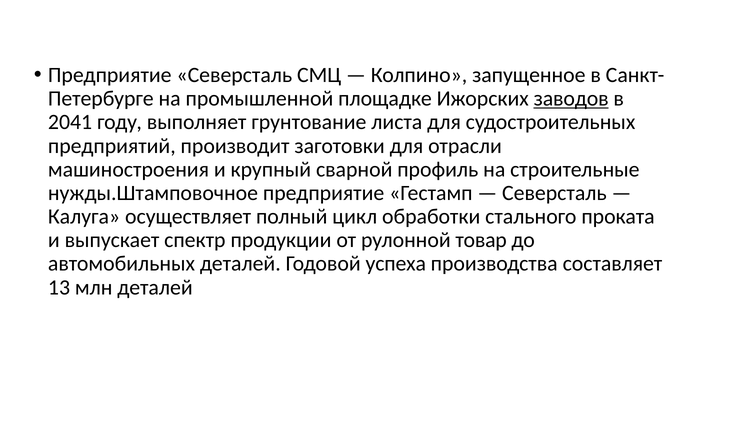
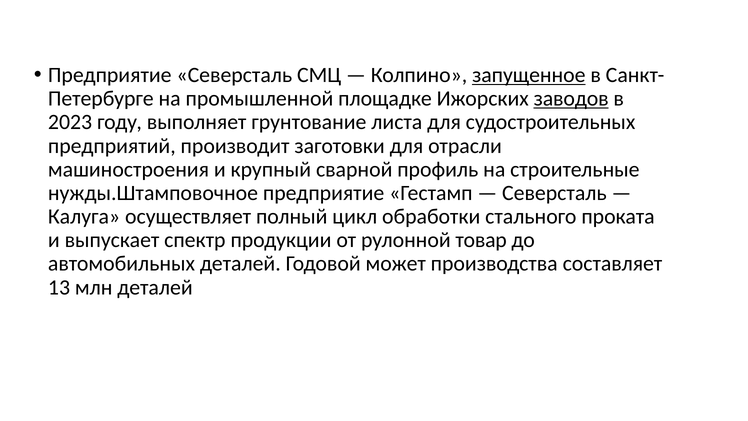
запущенное underline: none -> present (529, 75)
2041: 2041 -> 2023 (70, 122)
успеха: успеха -> может (396, 264)
